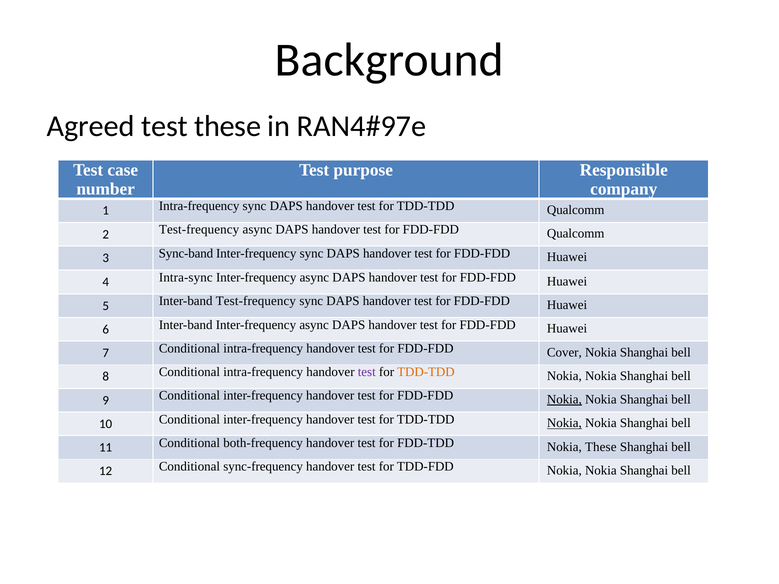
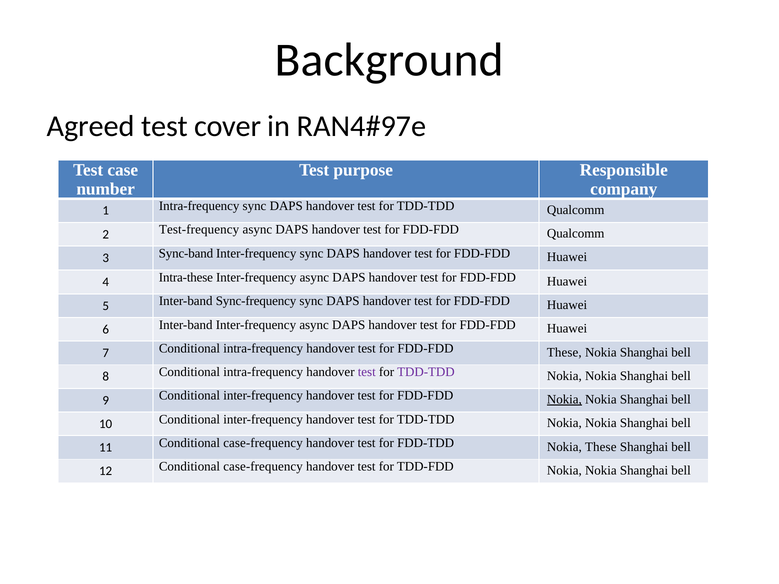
test these: these -> cover (228, 126)
Intra-sync: Intra-sync -> Intra-these (186, 278)
Inter-band Test-frequency: Test-frequency -> Sync-frequency (256, 301)
FDD-FDD Cover: Cover -> These (564, 352)
TDD-TDD colour: orange -> purple (426, 372)
Nokia underline: present -> none (564, 423)
11 Conditional both-frequency: both-frequency -> case-frequency (263, 443)
12 Conditional sync-frequency: sync-frequency -> case-frequency (263, 467)
